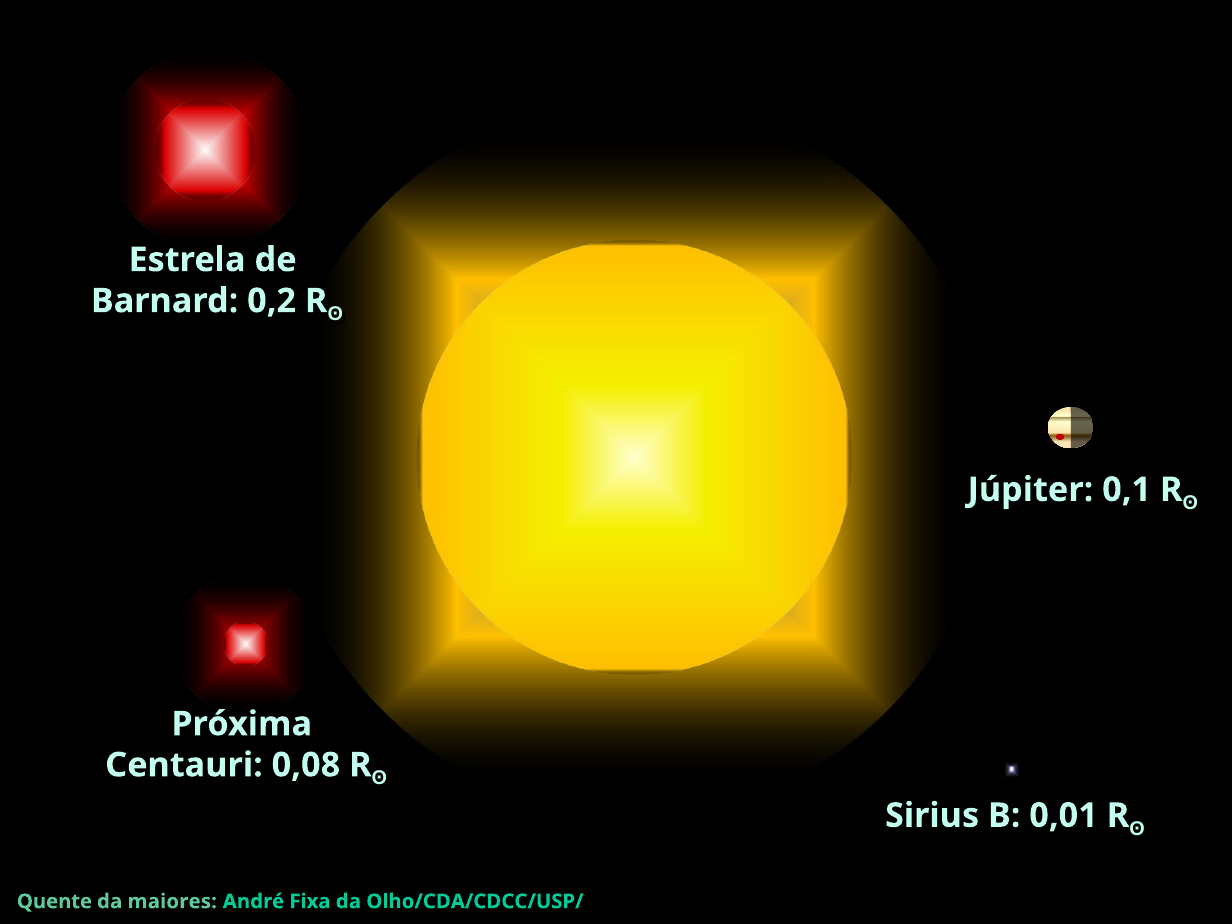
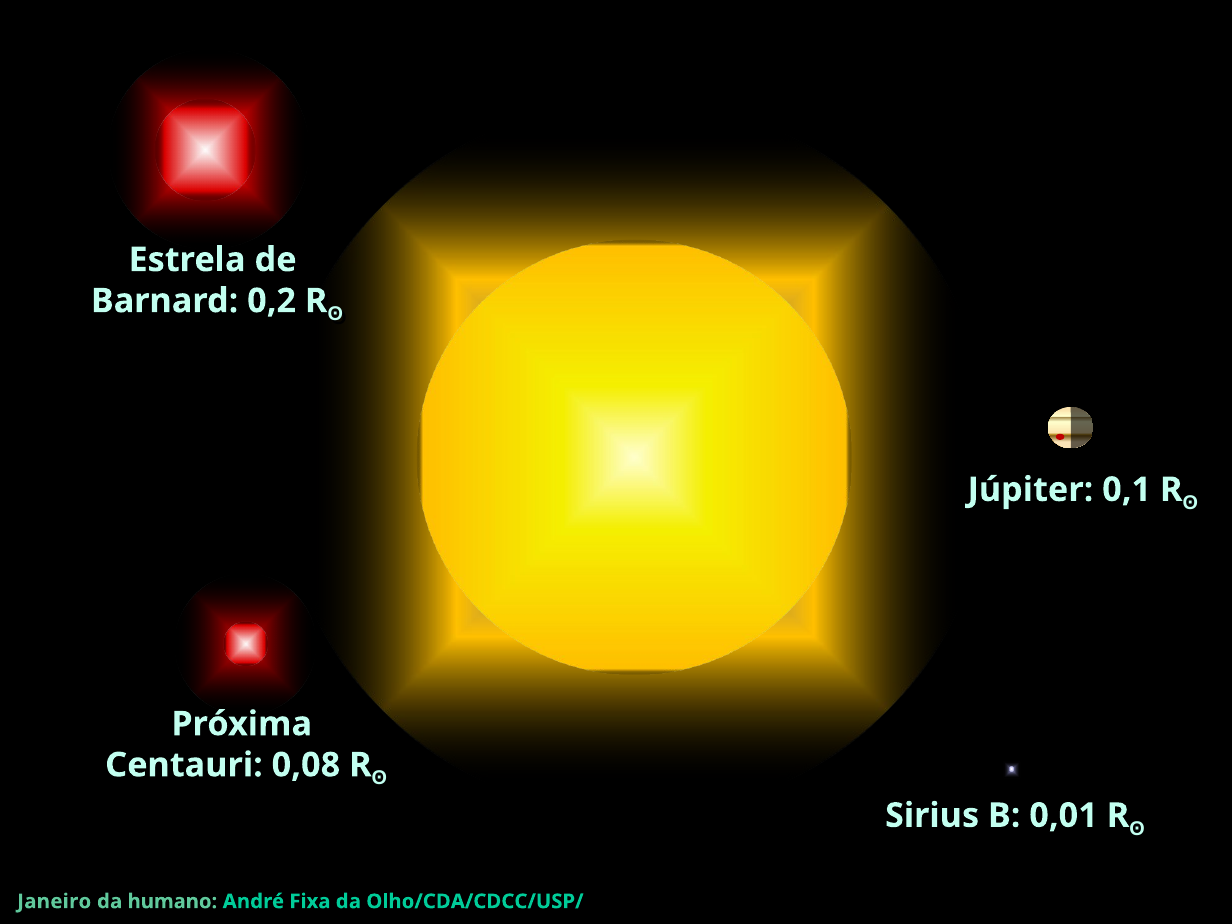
Quente: Quente -> Janeiro (54, 901)
maiores: maiores -> humano (172, 901)
